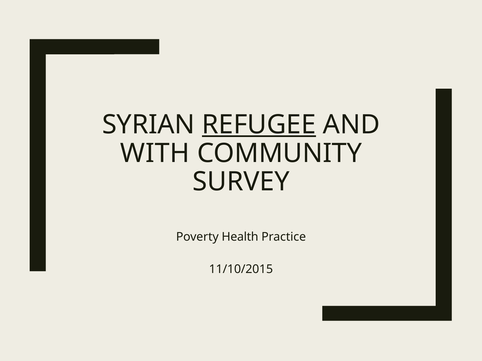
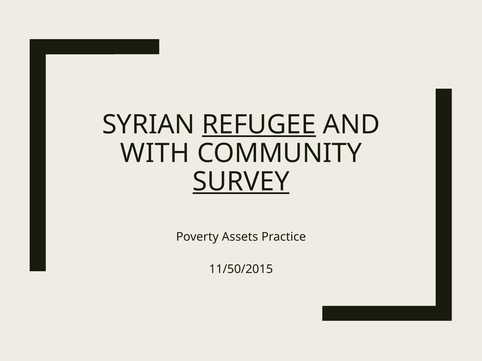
SURVEY underline: none -> present (241, 182)
Health: Health -> Assets (240, 237)
11/10/2015: 11/10/2015 -> 11/50/2015 (241, 270)
